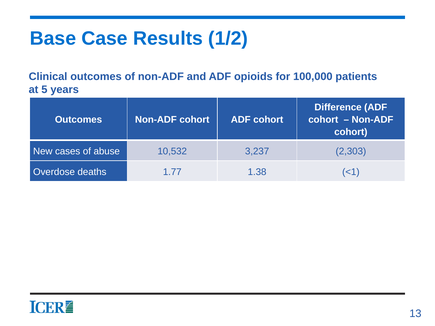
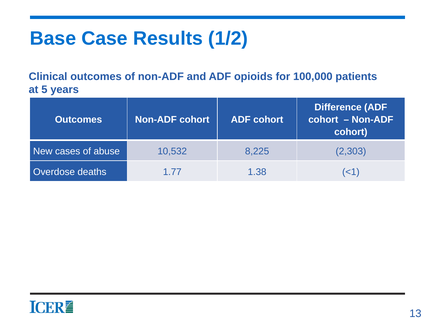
3,237: 3,237 -> 8,225 (257, 151)
